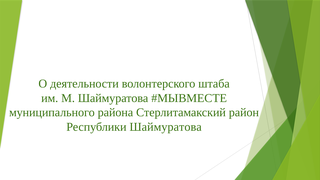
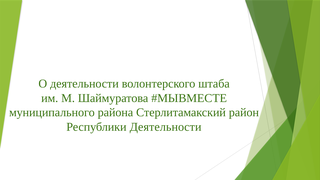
Республики Шаймуратова: Шаймуратова -> Деятельности (166, 127)
